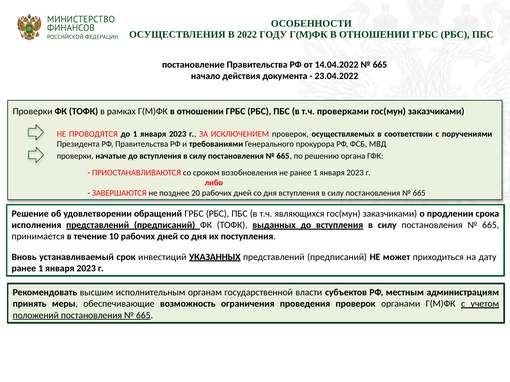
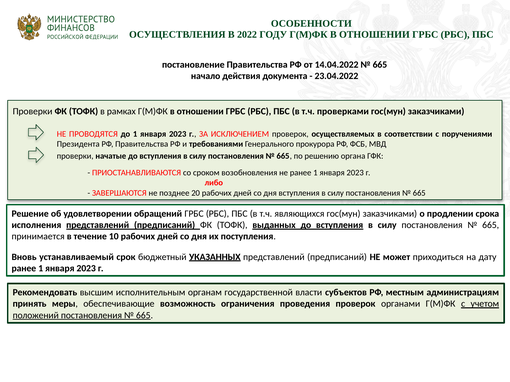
инвестиций: инвестиций -> бюджетный (162, 257)
